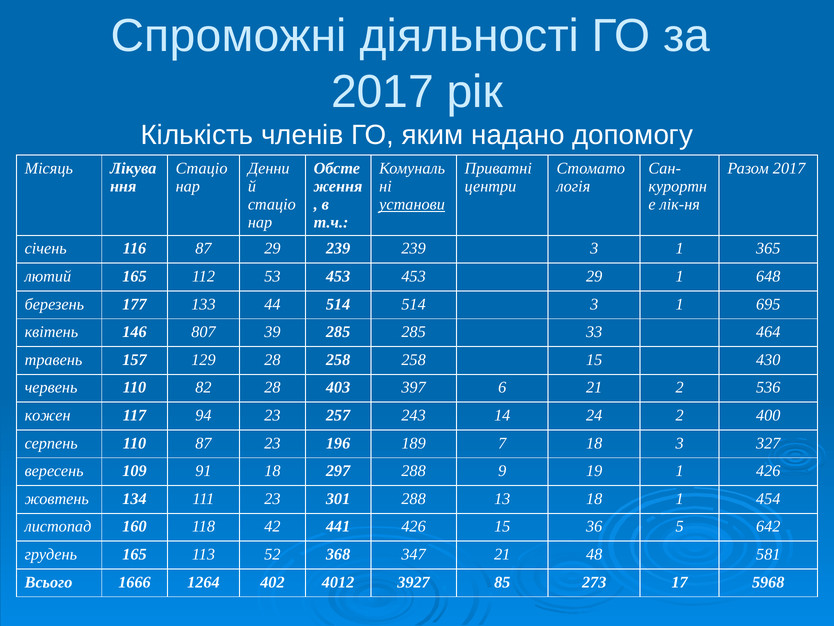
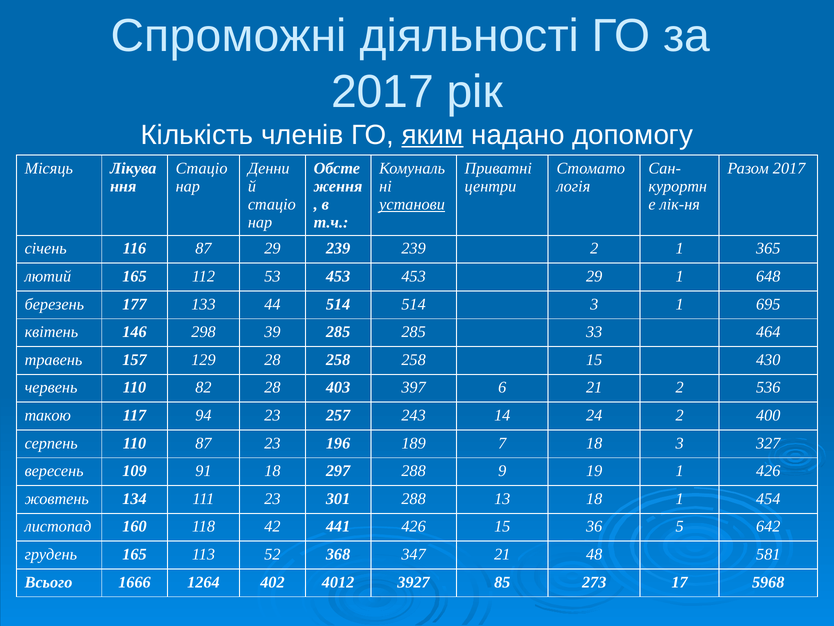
яким underline: none -> present (433, 135)
239 3: 3 -> 2 (594, 248)
807: 807 -> 298 (203, 332)
кожен: кожен -> такою (48, 415)
